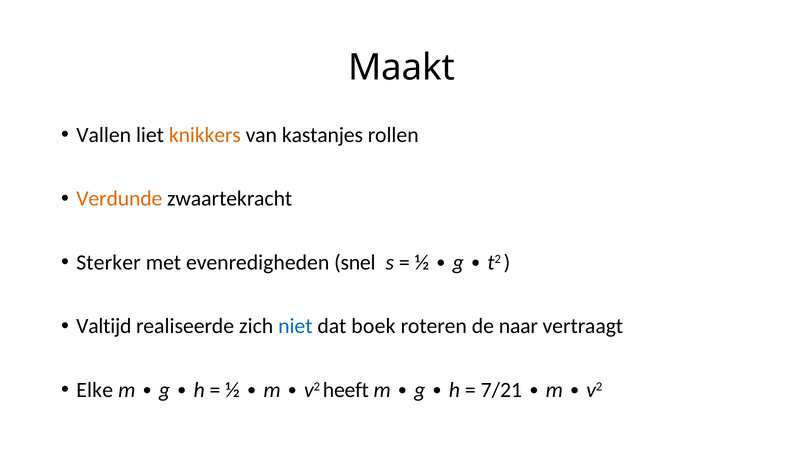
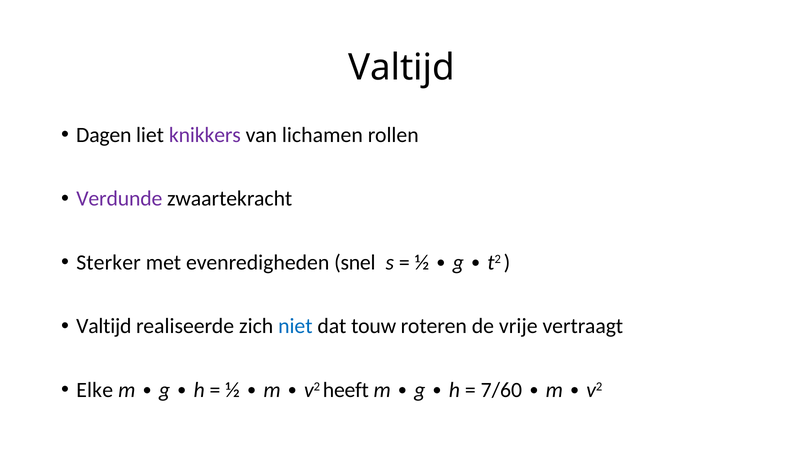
Maakt: Maakt -> Valtijd (402, 67)
Vallen: Vallen -> Dagen (104, 135)
knikkers colour: orange -> purple (205, 135)
kastanjes: kastanjes -> lichamen (322, 135)
Verdunde colour: orange -> purple (119, 199)
boek: boek -> touw (374, 326)
naar: naar -> vrije (518, 326)
7/21: 7/21 -> 7/60 (501, 390)
